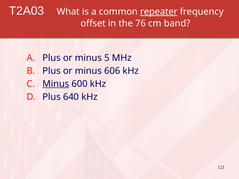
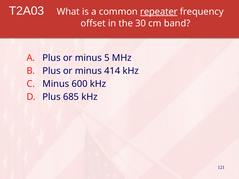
76: 76 -> 30 (141, 23)
606: 606 -> 414 (112, 71)
Minus underline: present -> none (56, 84)
640: 640 -> 685 (71, 97)
